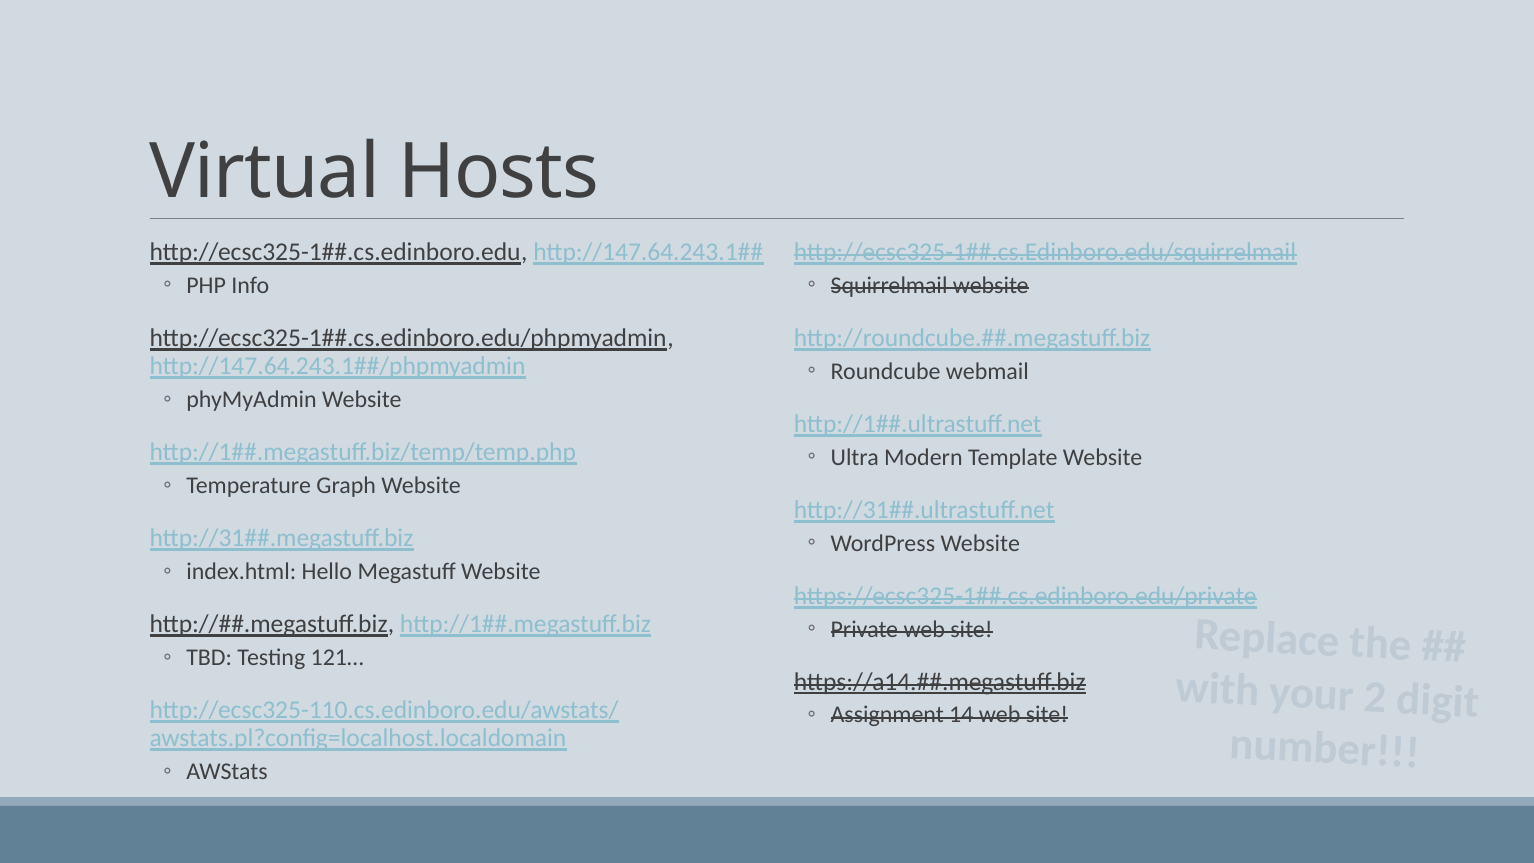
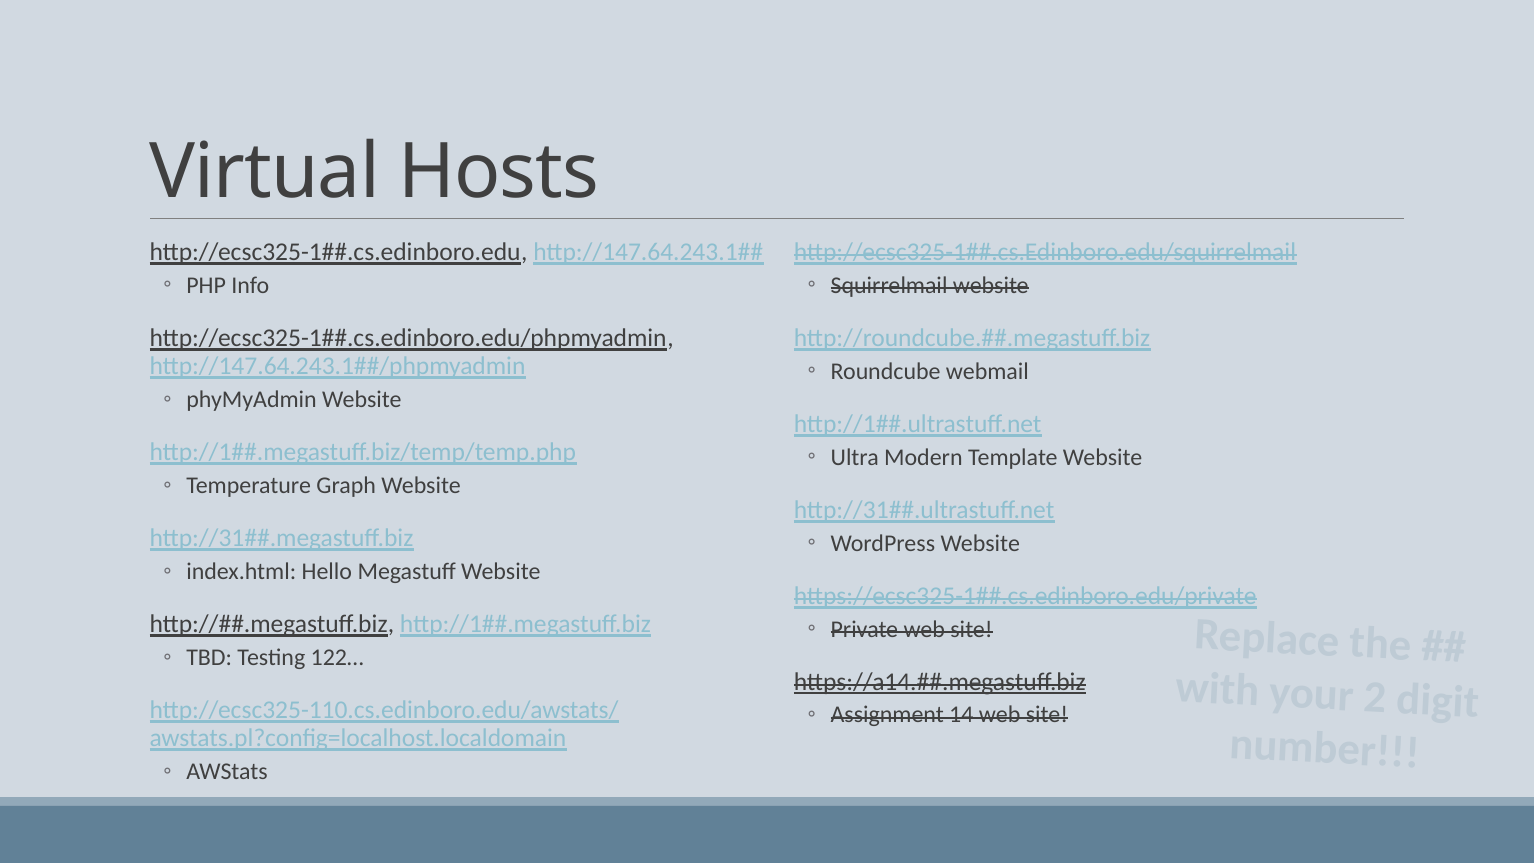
121…: 121… -> 122… (337, 658)
